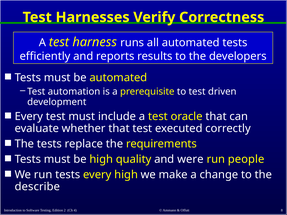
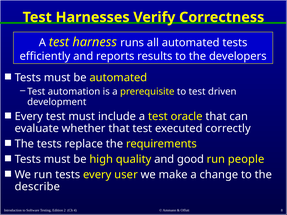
were: were -> good (191, 159)
every high: high -> user (126, 175)
